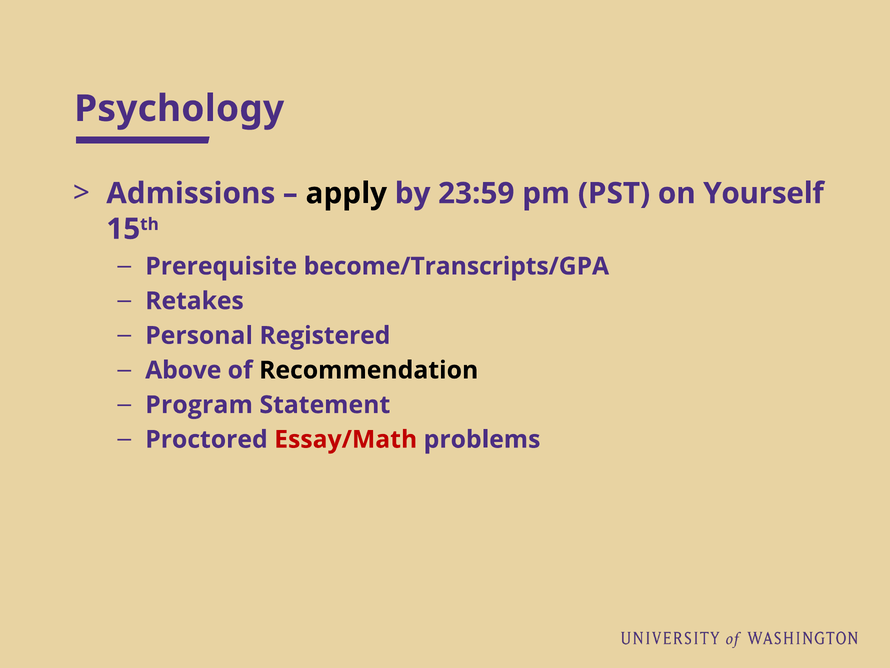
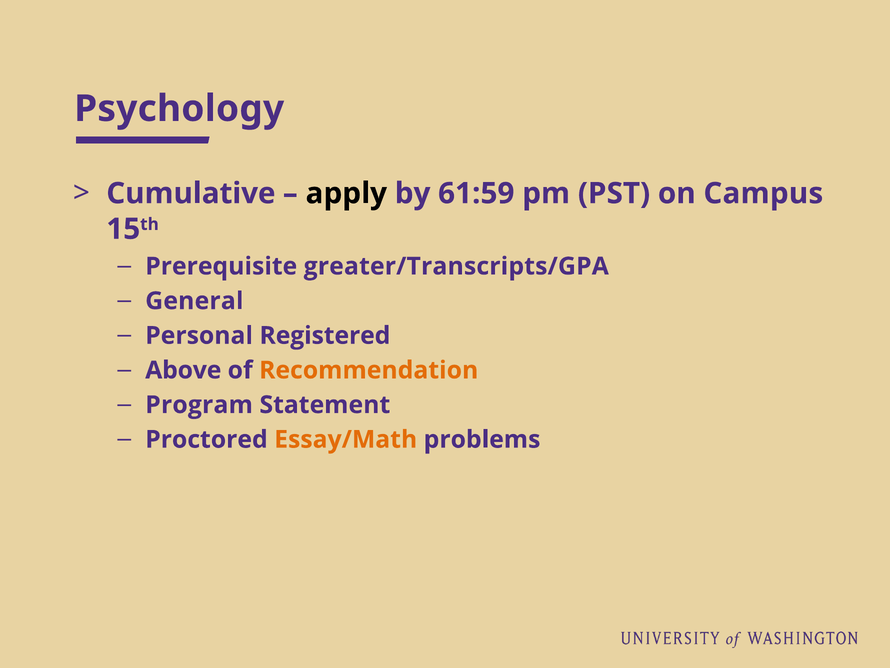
Admissions: Admissions -> Cumulative (191, 193)
23:59: 23:59 -> 61:59 (476, 193)
Yourself: Yourself -> Campus (763, 193)
become/Transcripts/GPA: become/Transcripts/GPA -> greater/Transcripts/GPA (456, 266)
Retakes: Retakes -> General (194, 301)
Recommendation colour: black -> orange (369, 370)
Essay/Math colour: red -> orange (346, 439)
